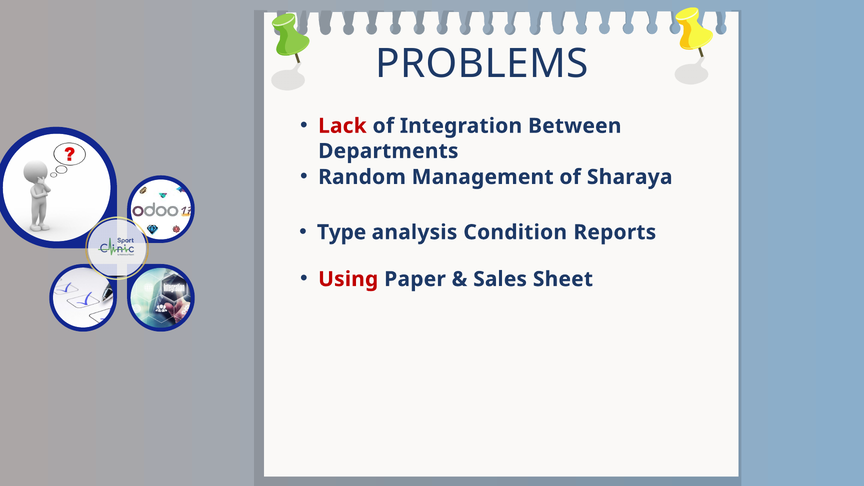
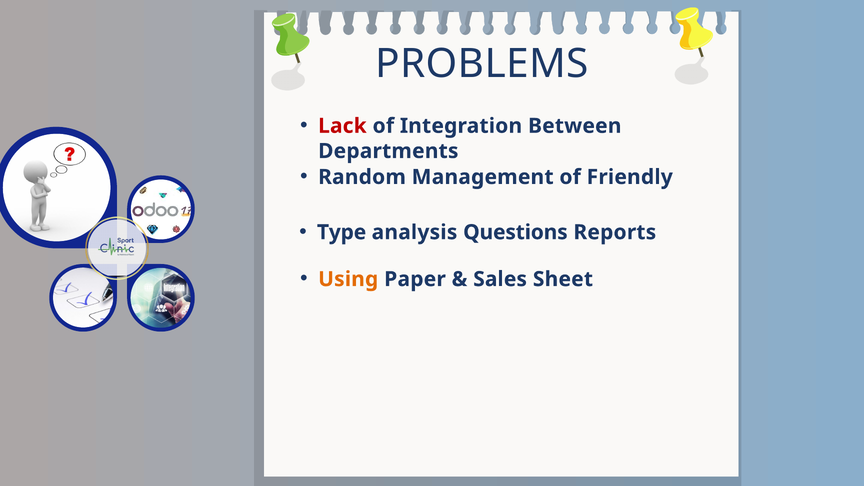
Sharaya: Sharaya -> Friendly (630, 177)
Condition: Condition -> Questions (515, 232)
Using colour: red -> orange (348, 279)
